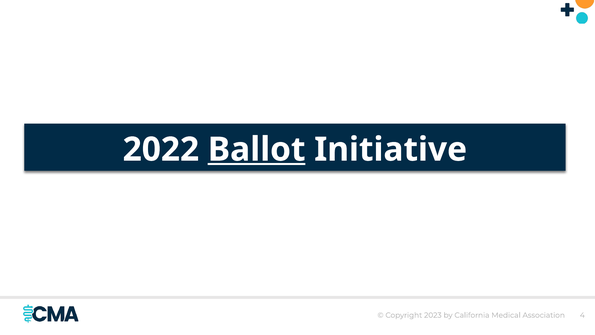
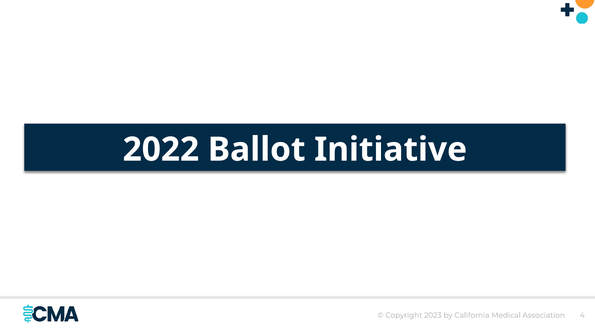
Ballot underline: present -> none (257, 149)
